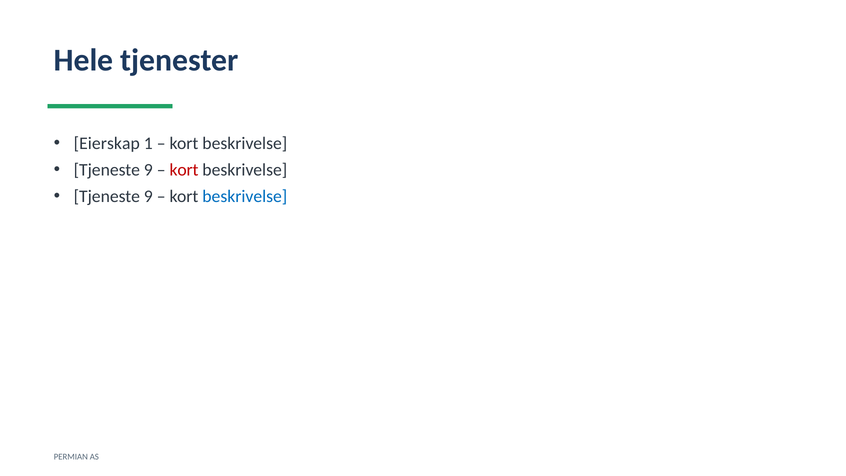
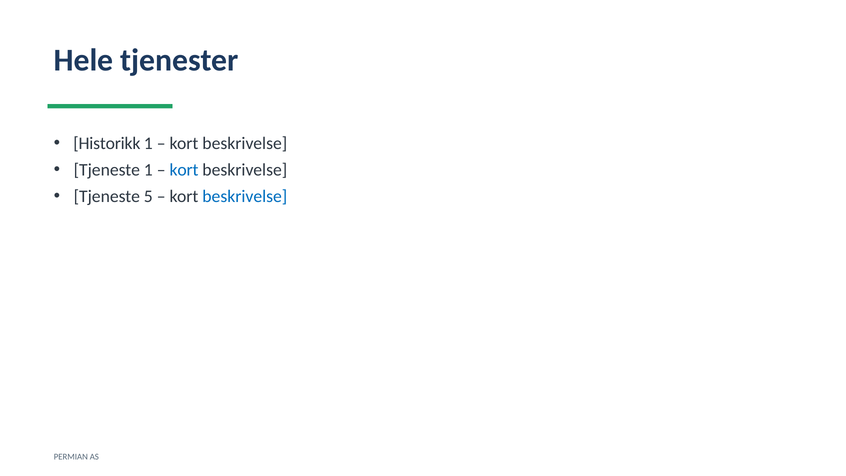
Eierskap: Eierskap -> Historikk (107, 143)
9: 9 -> 1 (148, 170)
kort colour: red -> blue (184, 170)
9: 9 -> 5 (148, 196)
